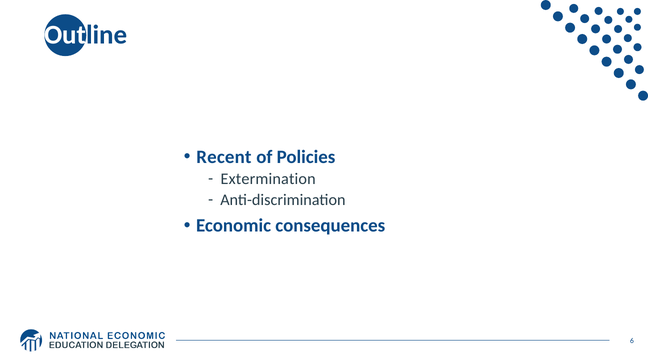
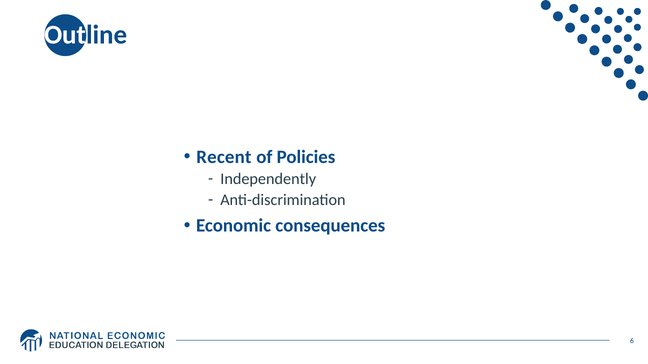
Extermination: Extermination -> Independently (268, 179)
